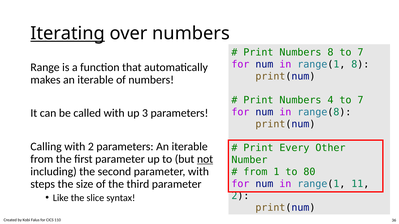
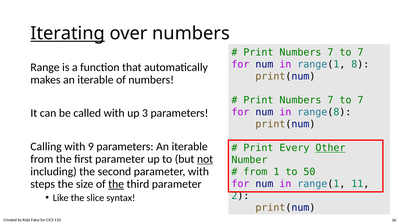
8: 8 -> 7 (330, 52)
4: 4 -> 7 (330, 100)
with 2: 2 -> 9 (91, 147)
Other underline: none -> present (330, 148)
80: 80 -> 50 (309, 172)
the underline: none -> present (116, 184)
